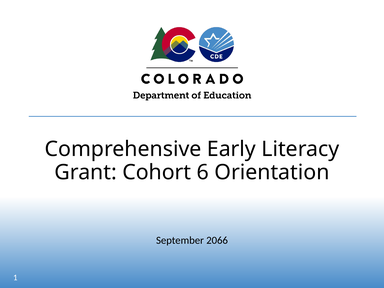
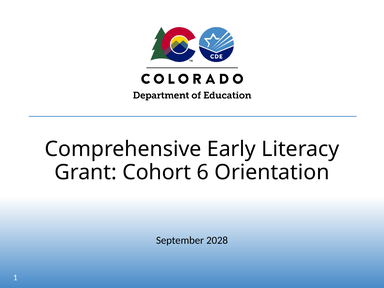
2066: 2066 -> 2028 (217, 240)
